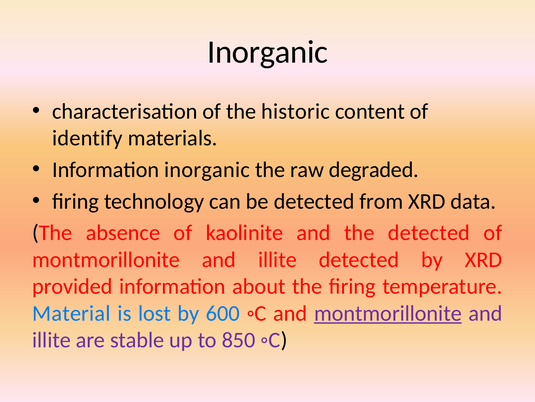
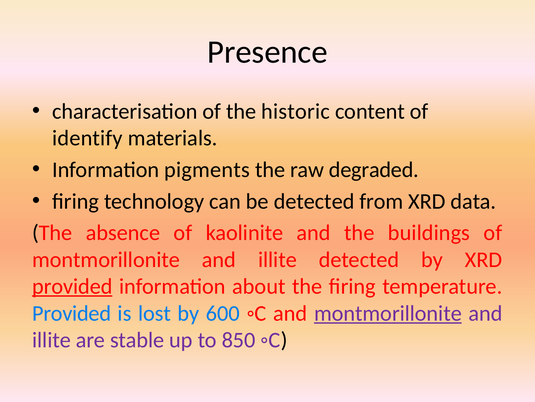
Inorganic: Inorganic -> Presence (267, 52)
Information inorganic: inorganic -> pigments (207, 169)
the detected: detected -> buildings (429, 233)
provided underline: none -> present (72, 286)
Material: Material -> Provided (72, 313)
